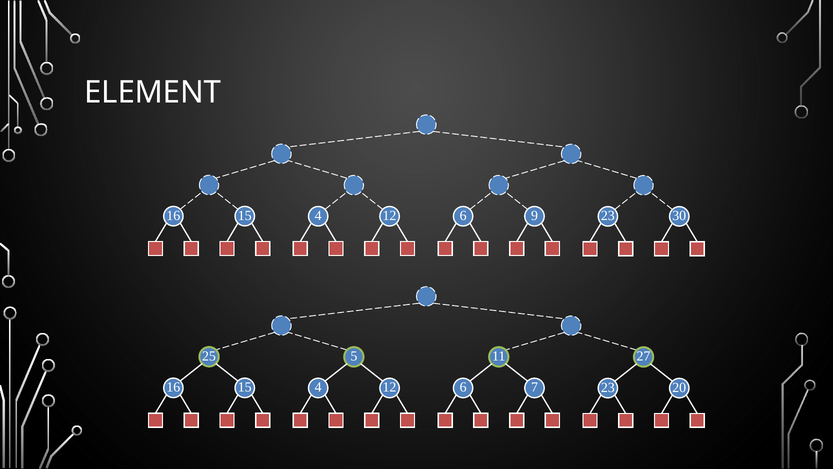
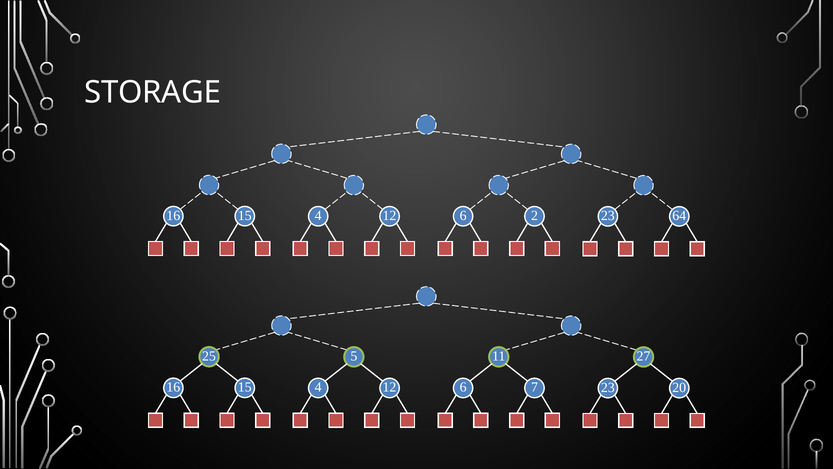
ELEMENT: ELEMENT -> STORAGE (153, 93)
9: 9 -> 2 (534, 215)
30: 30 -> 64 (679, 216)
